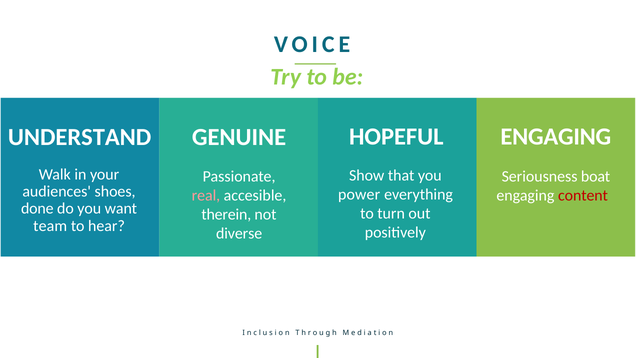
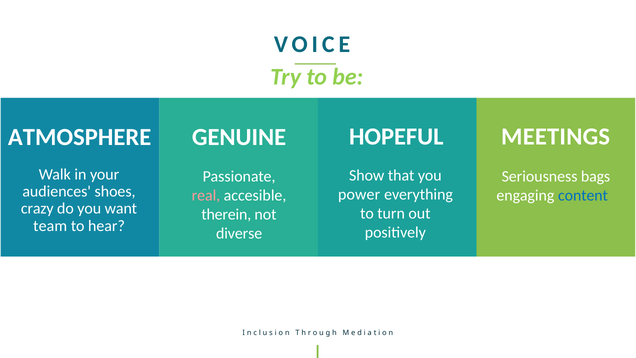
ENGAGING: ENGAGING -> MEETINGS (556, 136)
UNDERSTAND: UNDERSTAND -> ATMOSPHERE (80, 137)
boat: boat -> bags (596, 176)
content colour: red -> blue (583, 195)
done: done -> crazy (37, 208)
